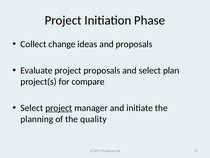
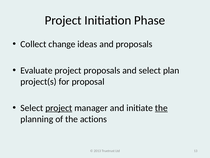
compare: compare -> proposal (88, 81)
the underline: none -> present (161, 108)
quality: quality -> actions (93, 119)
